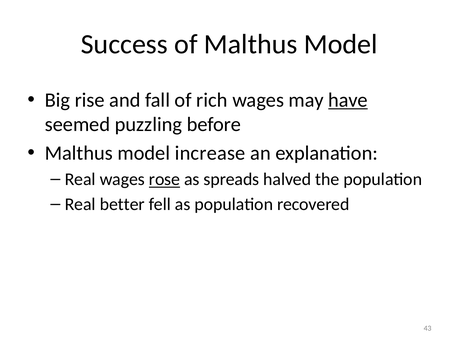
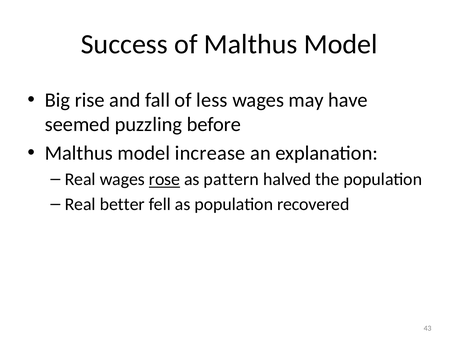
rich: rich -> less (212, 100)
have underline: present -> none (348, 100)
spreads: spreads -> pattern (231, 180)
